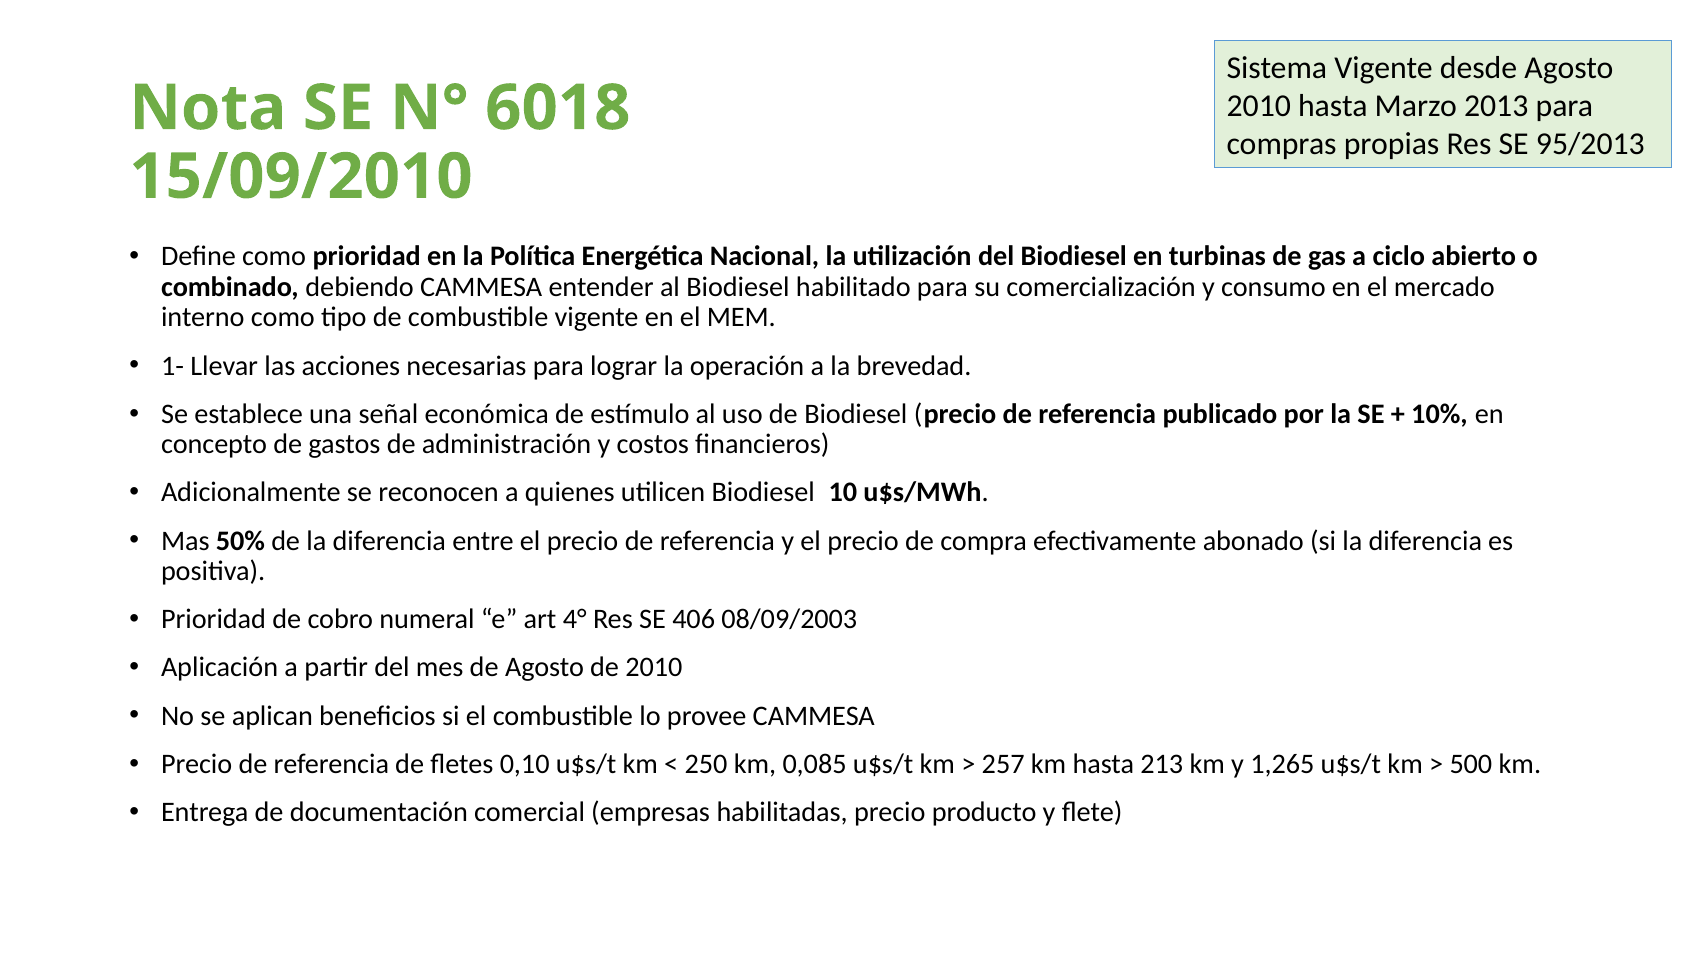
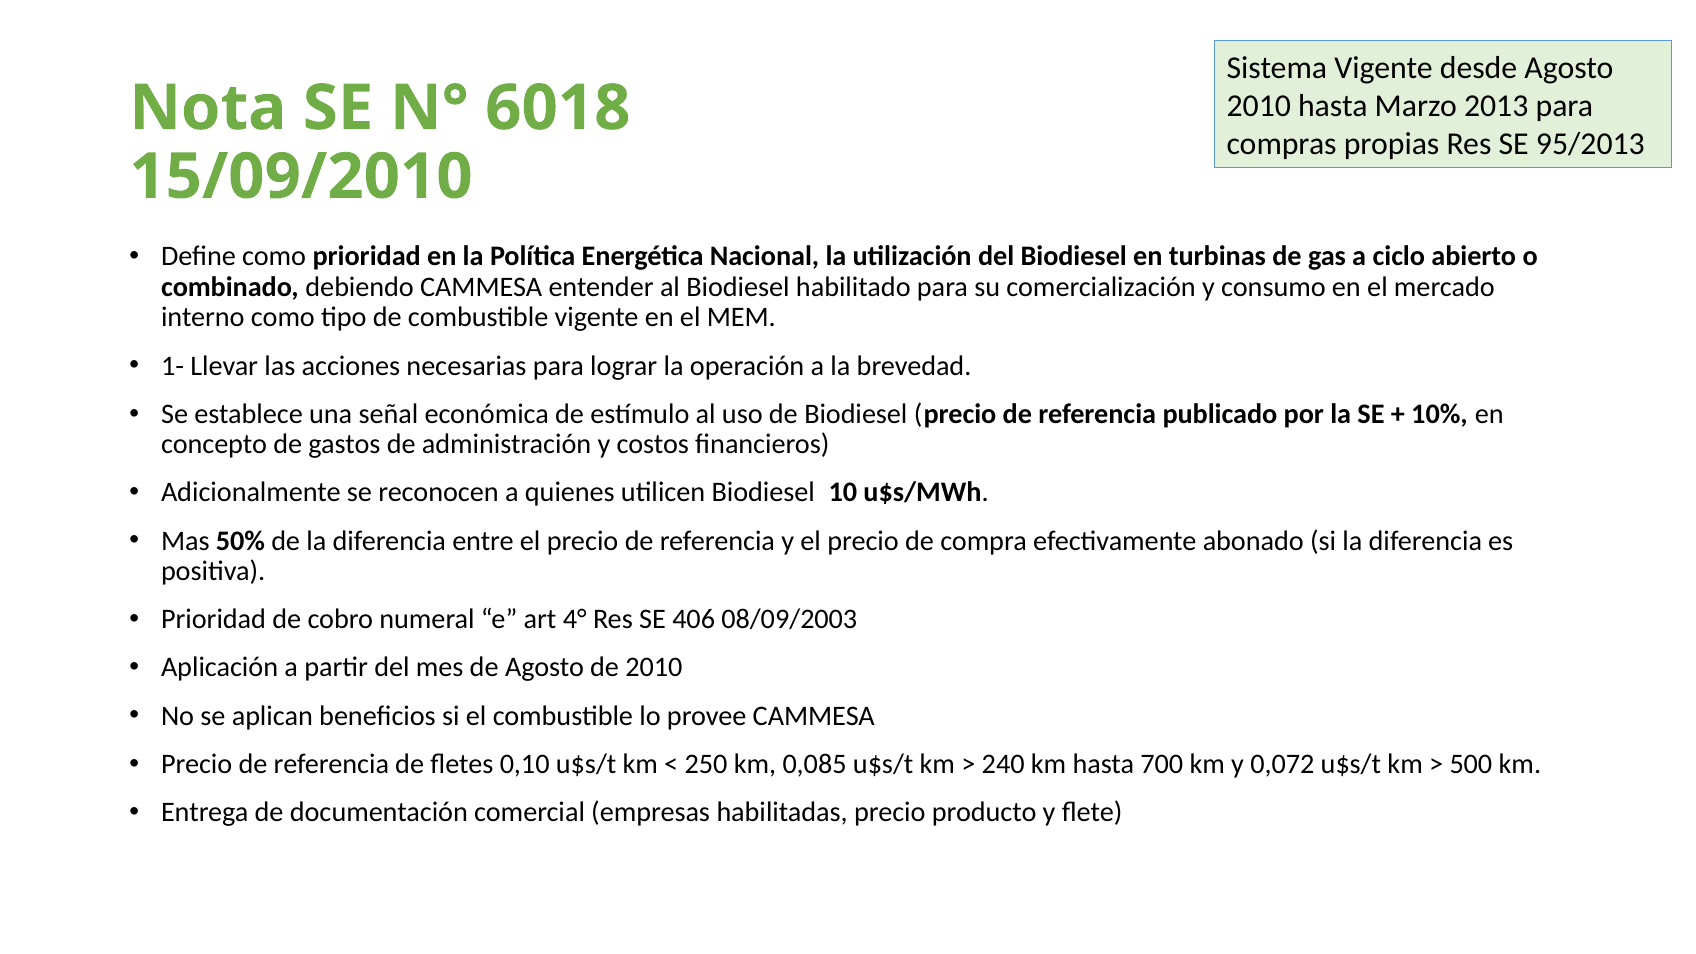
257: 257 -> 240 (1003, 764)
213: 213 -> 700 (1162, 764)
1,265: 1,265 -> 0,072 (1282, 764)
